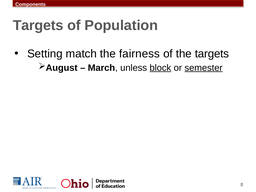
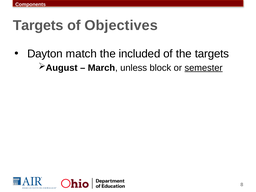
Population: Population -> Objectives (121, 25)
Setting: Setting -> Dayton (45, 54)
fairness: fairness -> included (140, 54)
block underline: present -> none (160, 68)
